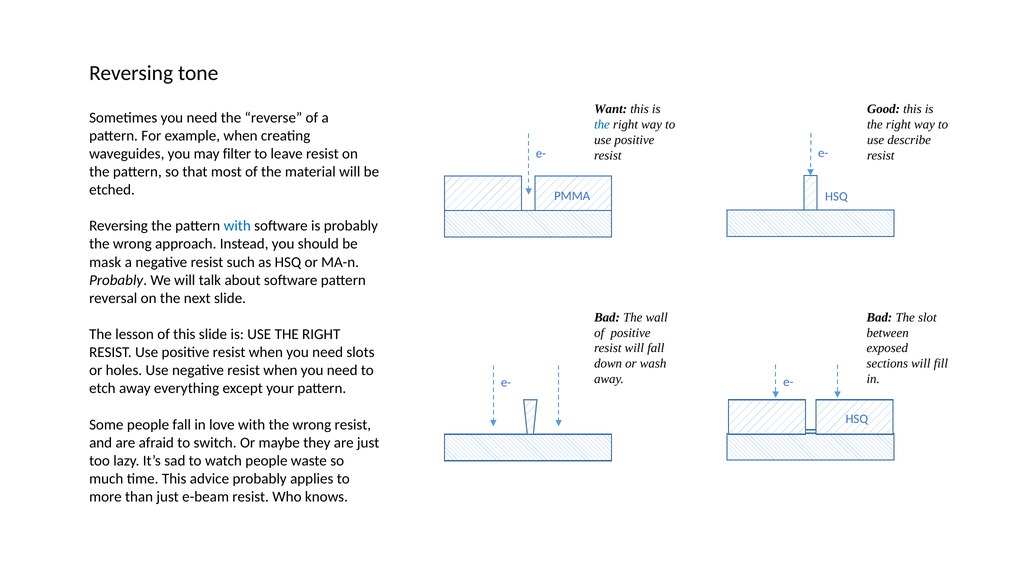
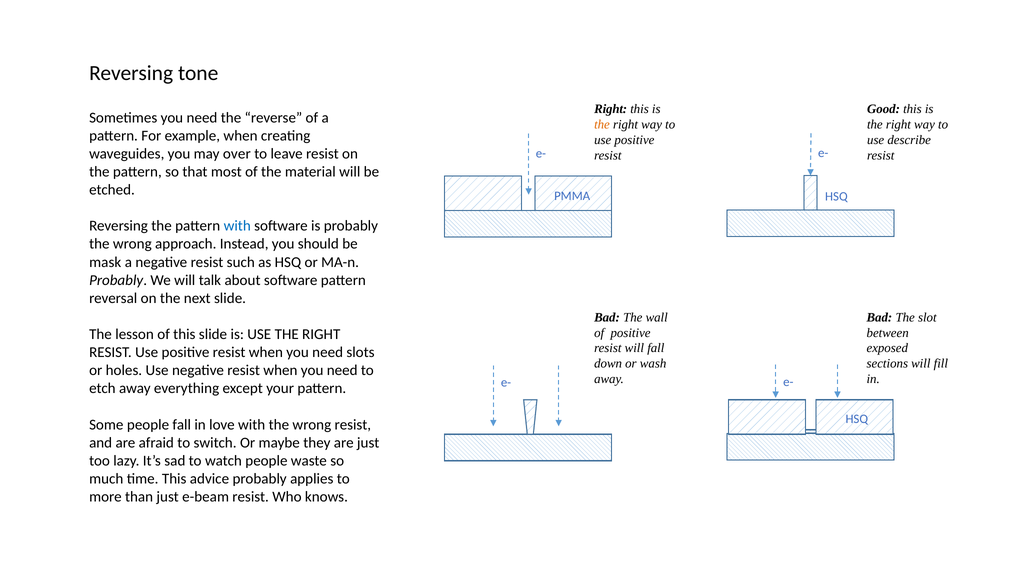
Want: Want -> Right (611, 109)
the colour: blue -> orange (602, 125)
filter: filter -> over (237, 154)
